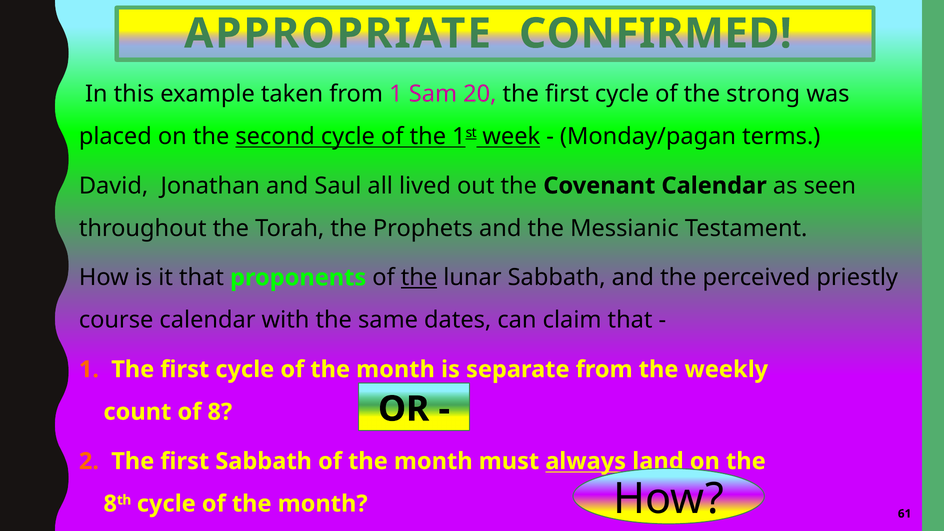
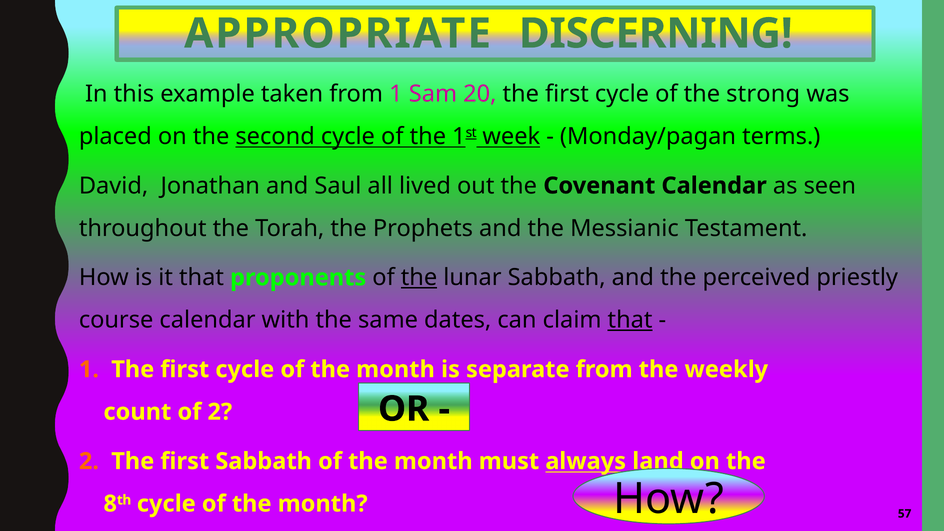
CONFIRMED: CONFIRMED -> DISCERNING (656, 34)
that underline: none -> present (630, 320)
of 8: 8 -> 2 (220, 412)
61: 61 -> 57 (905, 514)
